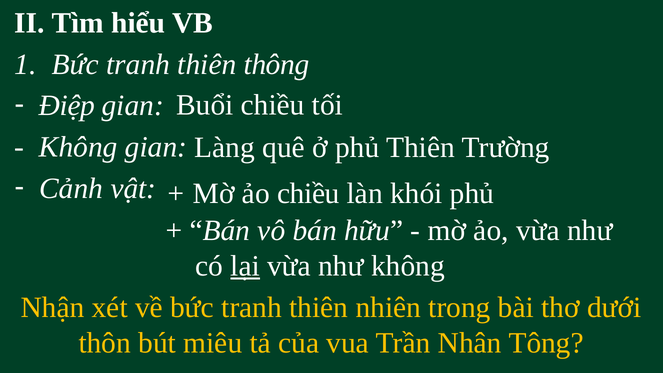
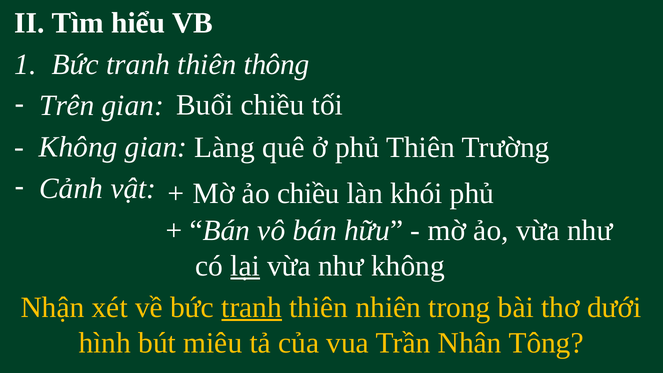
Điệp: Điệp -> Trên (67, 106)
tranh underline: none -> present (252, 307)
thôn: thôn -> hình (105, 343)
